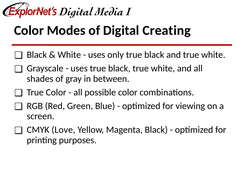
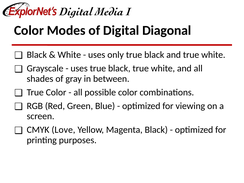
Creating: Creating -> Diagonal (167, 30)
